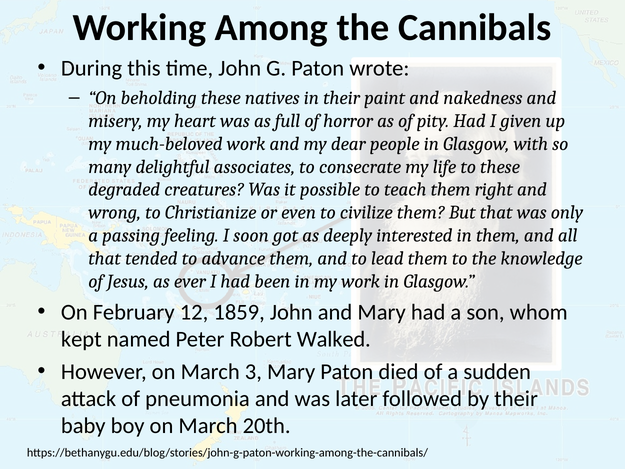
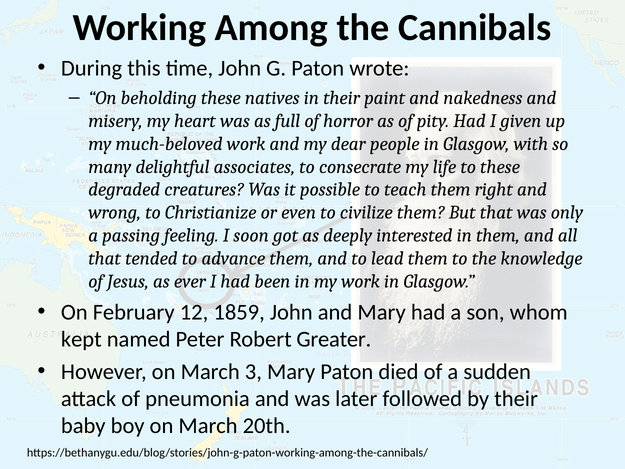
Walked: Walked -> Greater (334, 339)
